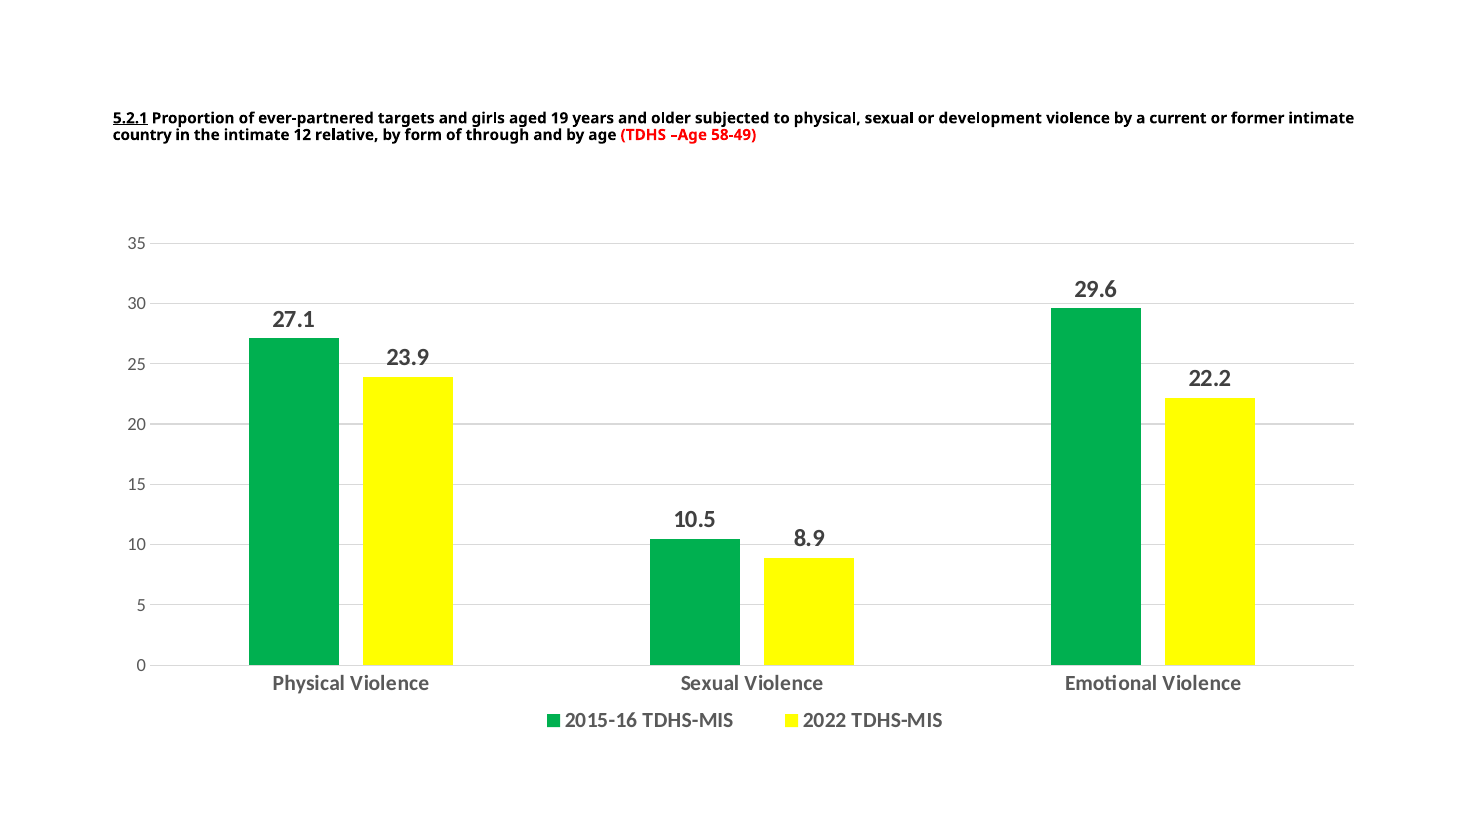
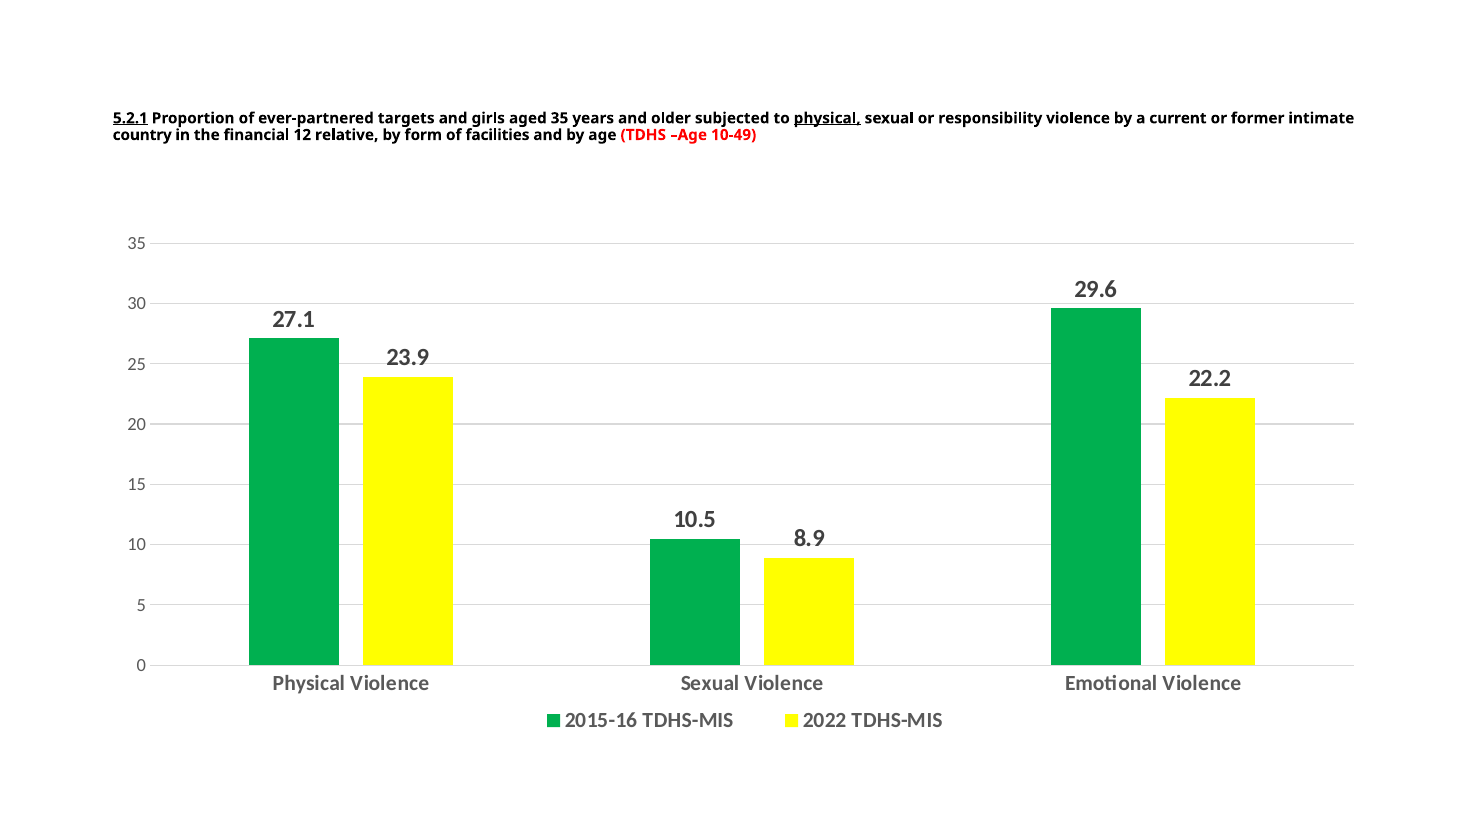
aged 19: 19 -> 35 (560, 118)
physical underline: none -> present (827, 118)
development: development -> responsibility (990, 118)
the intimate: intimate -> financial (257, 135)
through: through -> facilities (498, 135)
58-49: 58-49 -> 10-49 (734, 135)
